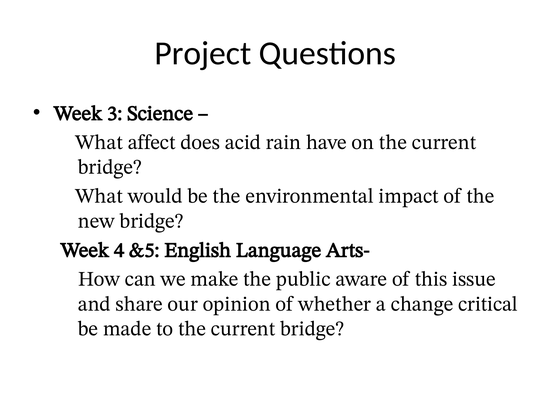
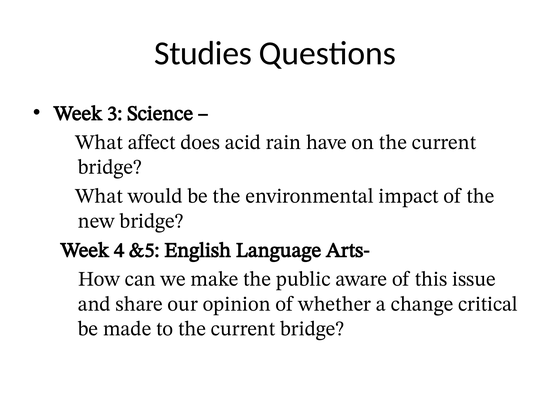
Project: Project -> Studies (203, 53)
